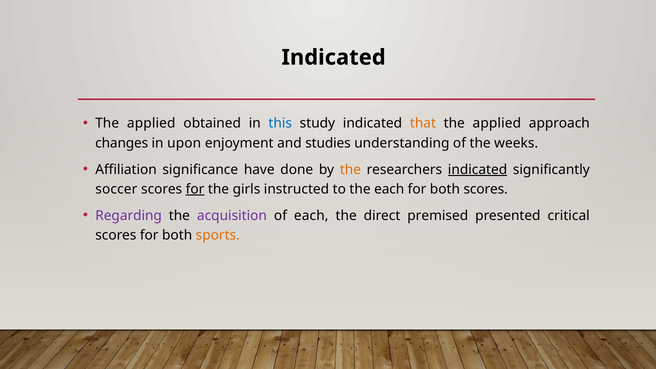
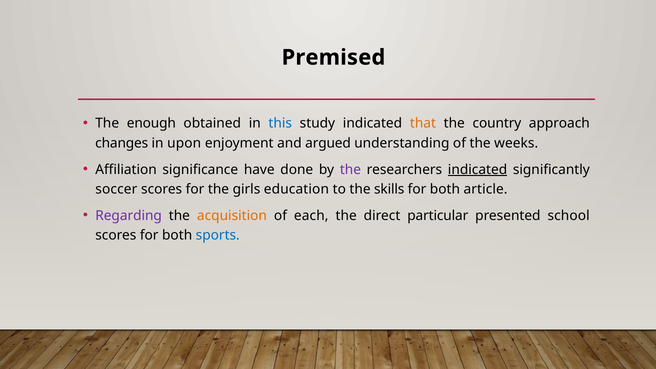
Indicated: Indicated -> Premised (333, 57)
applied: applied -> enough (151, 123)
applied: applied -> country (497, 123)
studies: studies -> argued (328, 143)
the colour: orange -> purple (350, 170)
for underline: present -> none (195, 189)
instructed: instructed -> education (296, 189)
the each: each -> skills (389, 189)
both scores: scores -> article (486, 189)
acquisition colour: purple -> orange (232, 216)
premised: premised -> particular (438, 216)
critical: critical -> school (569, 216)
sports colour: orange -> blue (218, 235)
